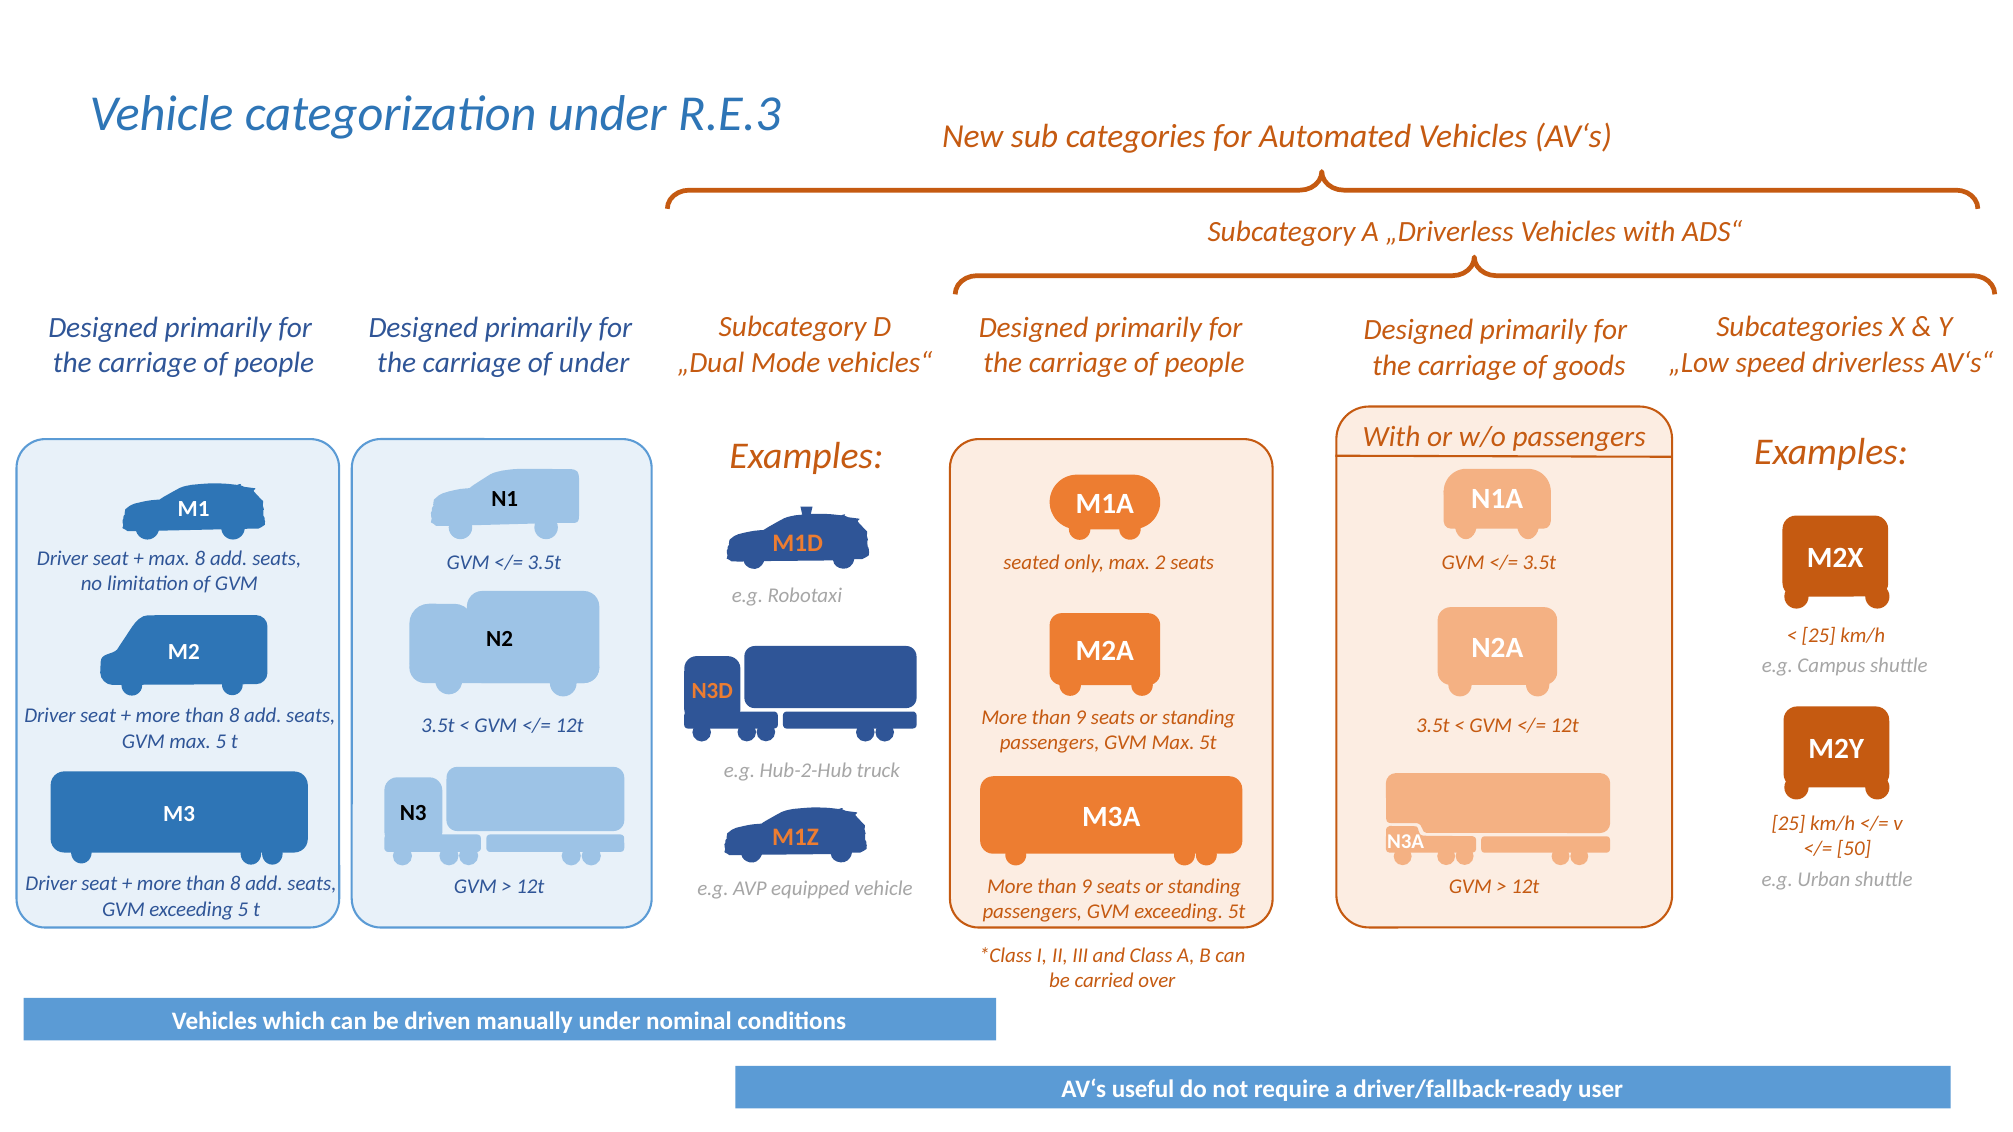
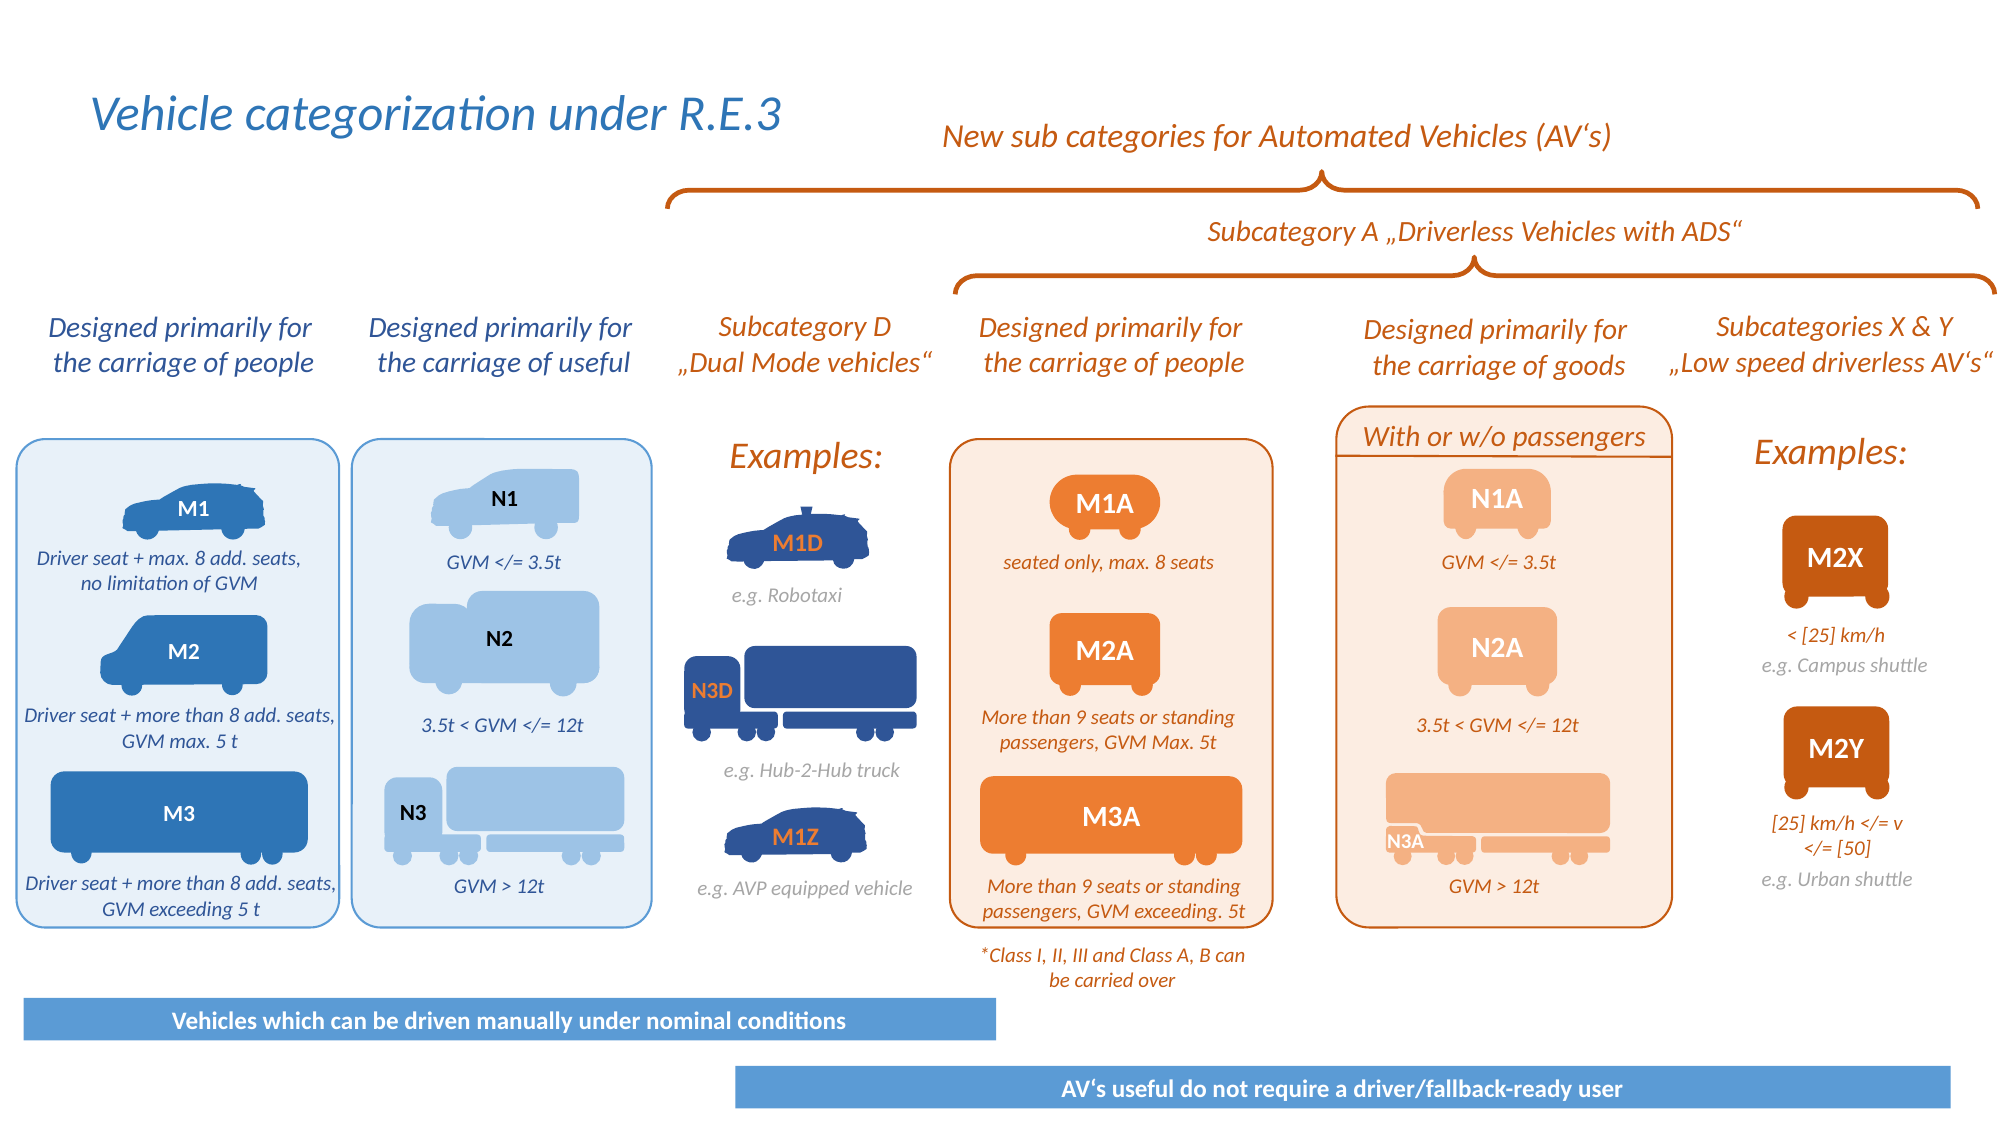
of under: under -> useful (594, 363)
only max 2: 2 -> 8 (1160, 562)
